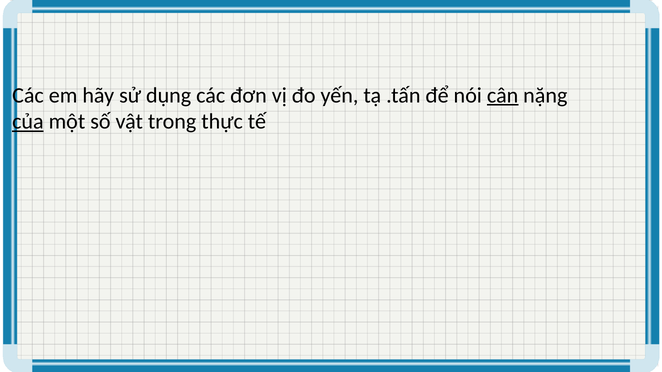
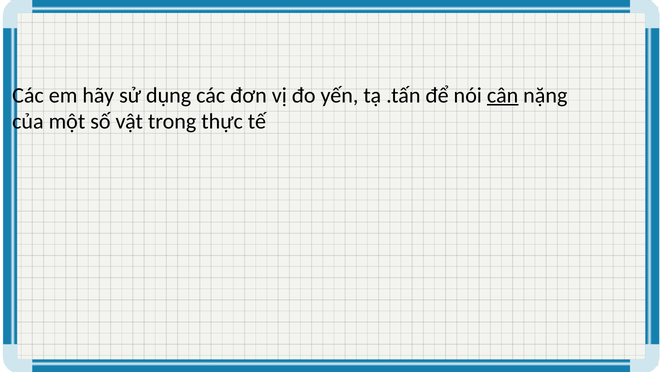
của underline: present -> none (28, 122)
